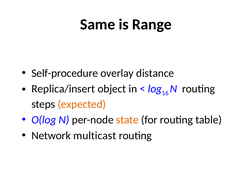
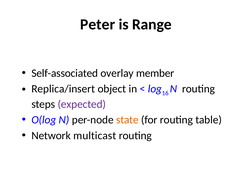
Same: Same -> Peter (98, 24)
Self-procedure: Self-procedure -> Self-associated (65, 73)
distance: distance -> member (155, 73)
expected colour: orange -> purple (82, 104)
